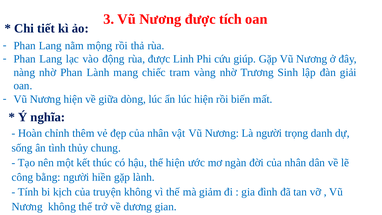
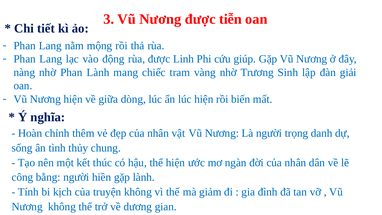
tích: tích -> tiễn (231, 19)
